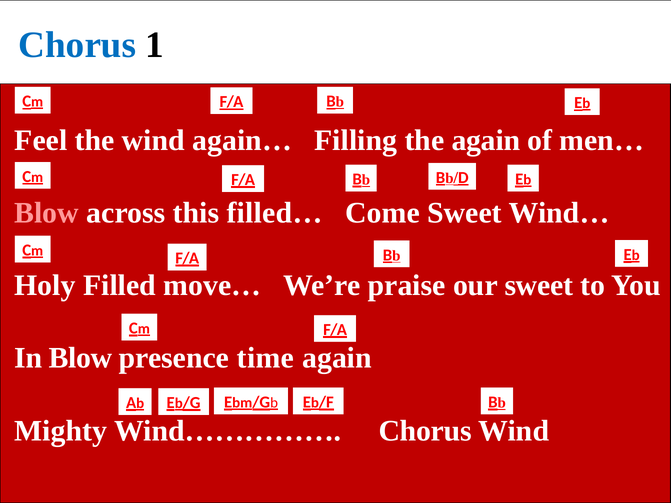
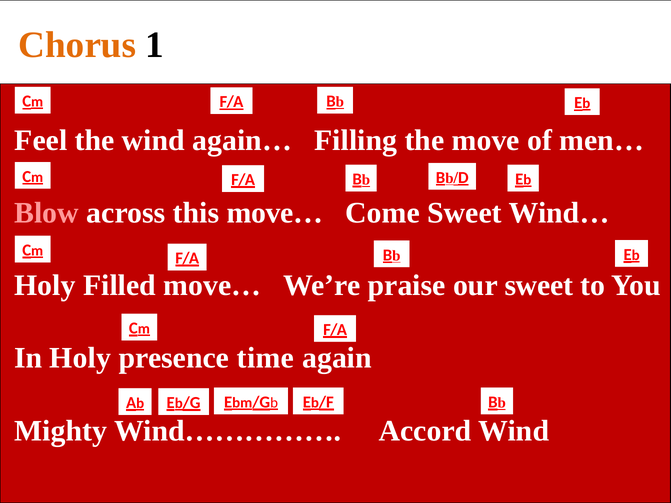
Chorus colour: blue -> orange (77, 45)
the again: again -> move (486, 140)
this filled…: filled… -> move… (275, 213)
In Blow: Blow -> Holy (80, 358)
Wind…………… Chorus: Chorus -> Accord (425, 431)
